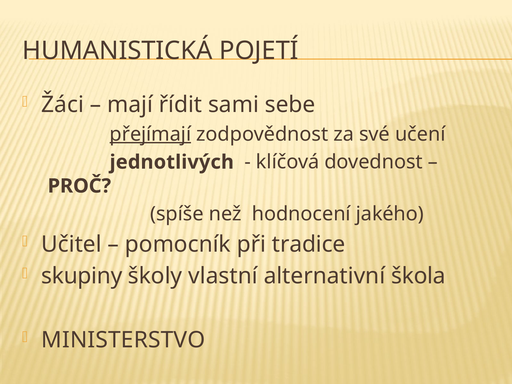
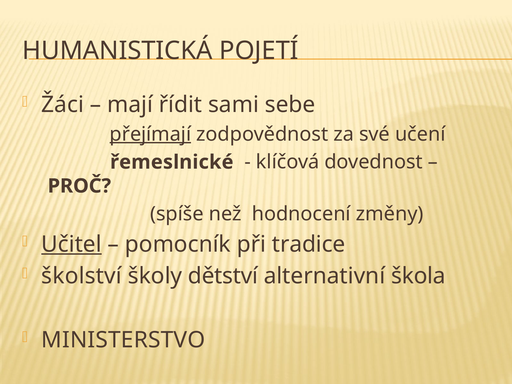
jednotlivých: jednotlivých -> řemeslnické (172, 162)
jakého: jakého -> změny (390, 214)
Učitel underline: none -> present (71, 244)
skupiny: skupiny -> školství (82, 276)
vlastní: vlastní -> dětství (223, 276)
